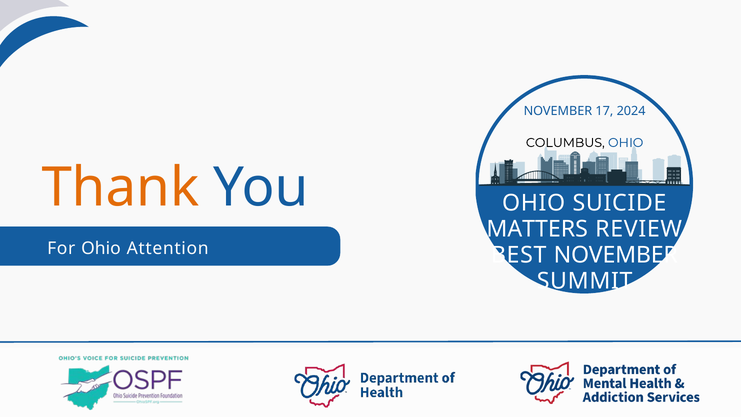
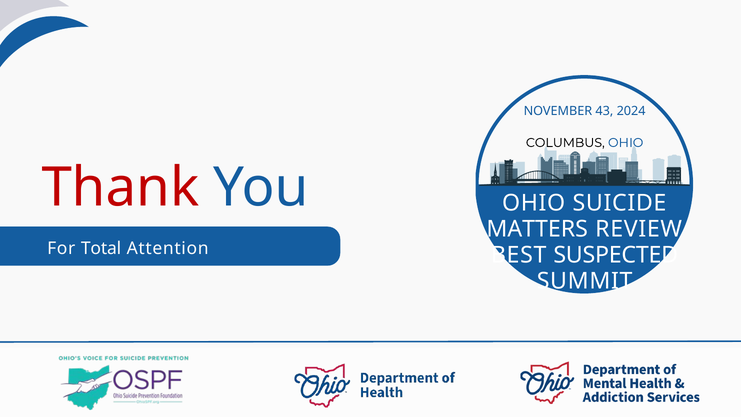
17: 17 -> 43 (604, 111)
Thank colour: orange -> red (120, 188)
For Ohio: Ohio -> Total (101, 248)
BEST NOVEMBER: NOVEMBER -> SUSPECTED (616, 255)
